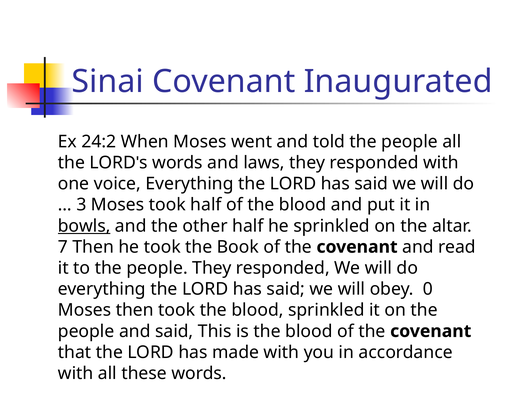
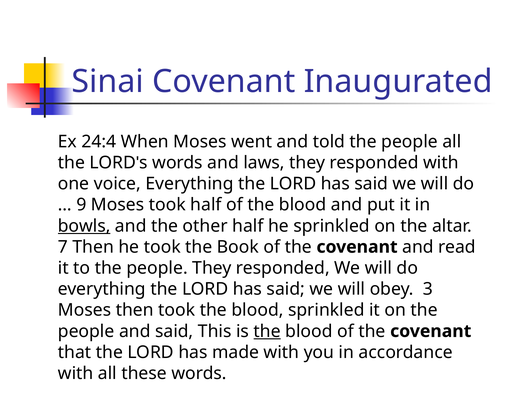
24:2: 24:2 -> 24:4 (99, 142)
3: 3 -> 9 (81, 205)
0: 0 -> 3 (428, 289)
the underline: none -> present (267, 331)
